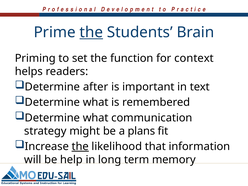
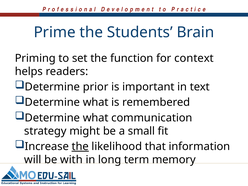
the underline: present -> none (91, 32)
after: after -> prior (96, 87)
plans: plans -> small (141, 131)
help: help -> with (71, 160)
